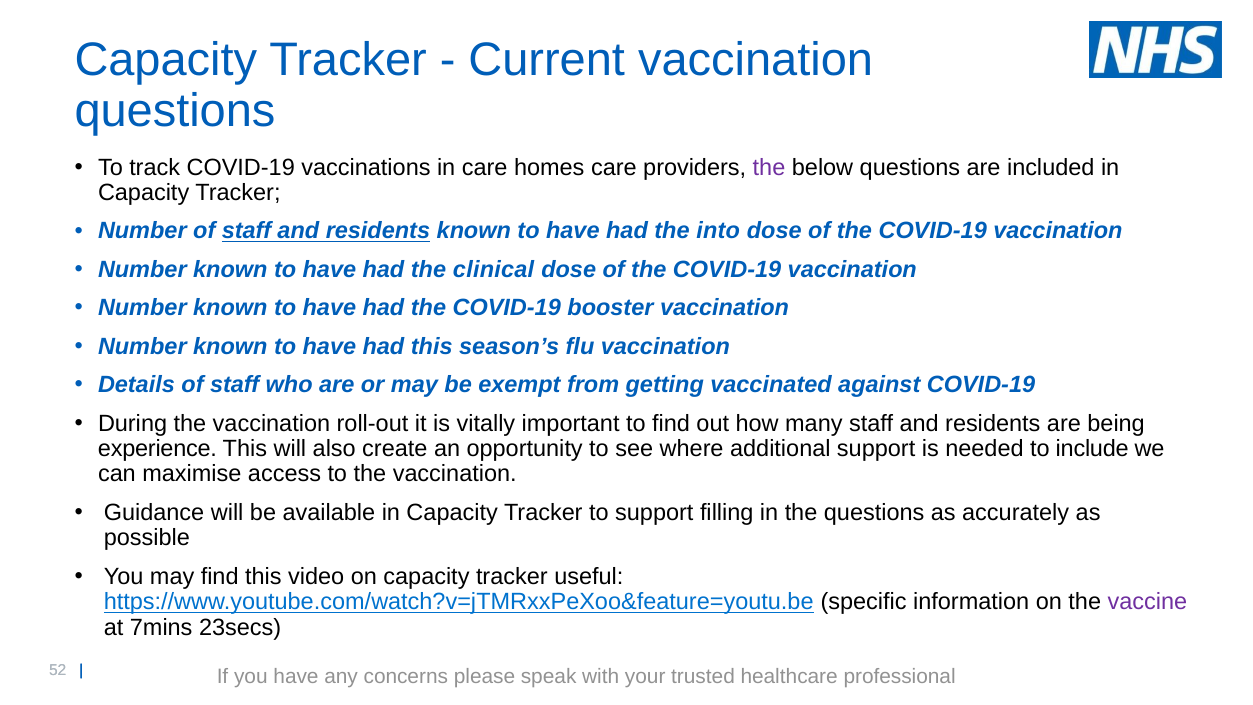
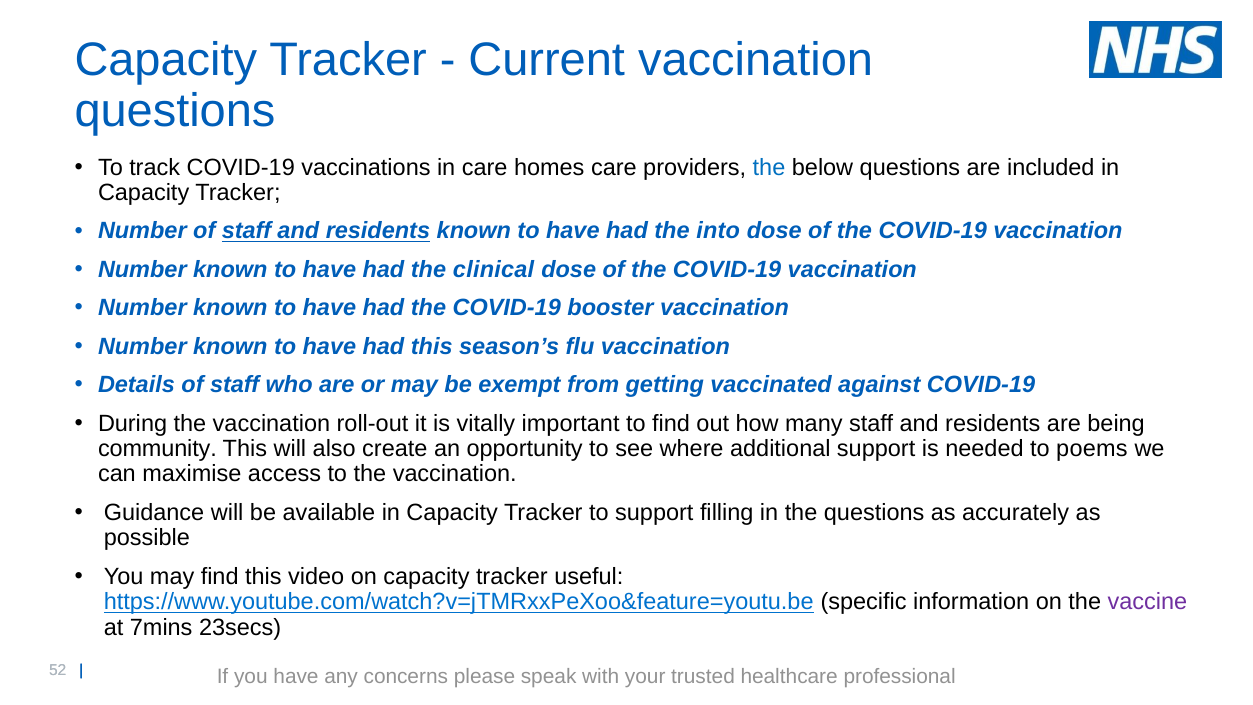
the colour: purple -> blue (769, 167)
experience: experience -> community (157, 449)
include: include -> poems (1092, 449)
